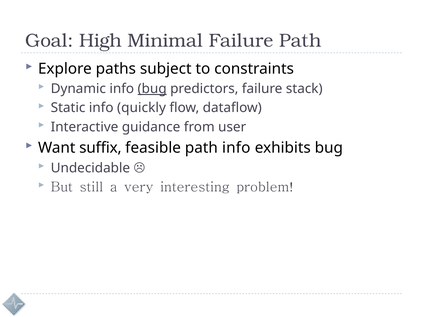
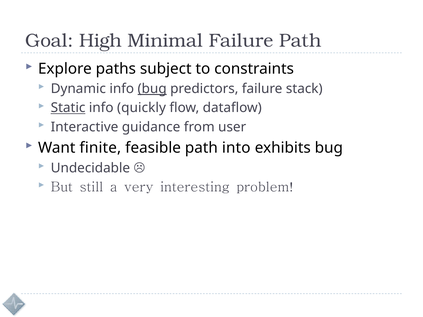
Static underline: none -> present (68, 108)
suffix: suffix -> finite (100, 148)
path info: info -> into (236, 148)
